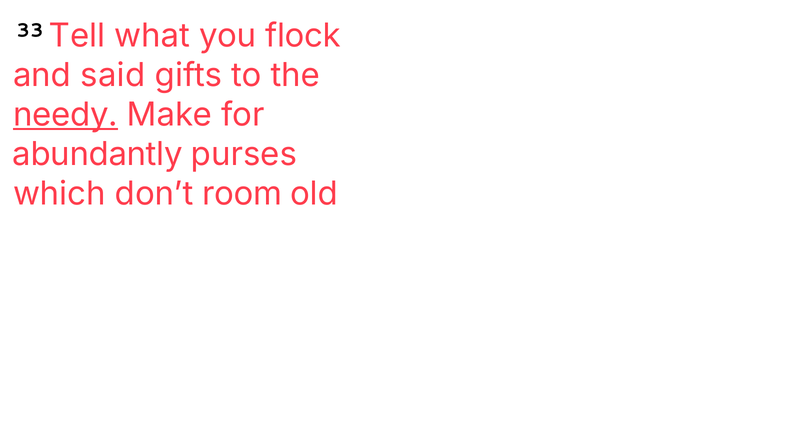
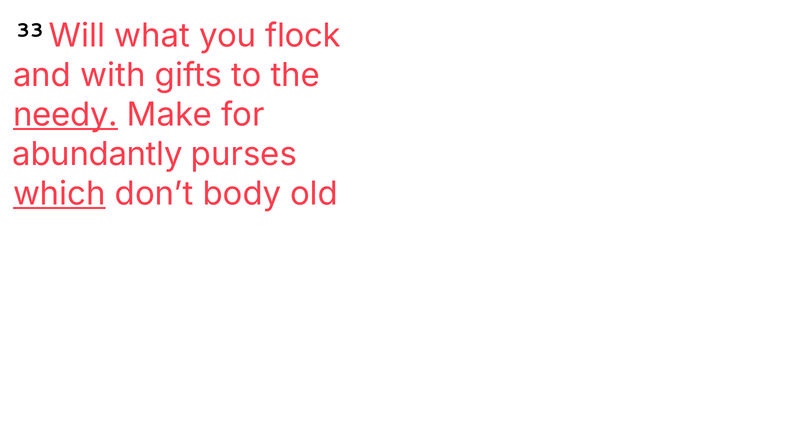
Tell: Tell -> Will (77, 36)
said: said -> with (113, 75)
which underline: none -> present (59, 194)
room: room -> body (242, 194)
